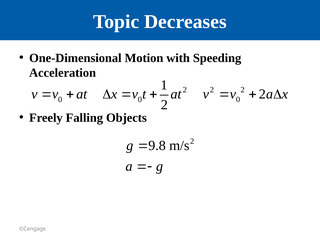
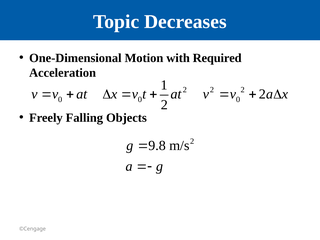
Speeding: Speeding -> Required (217, 58)
